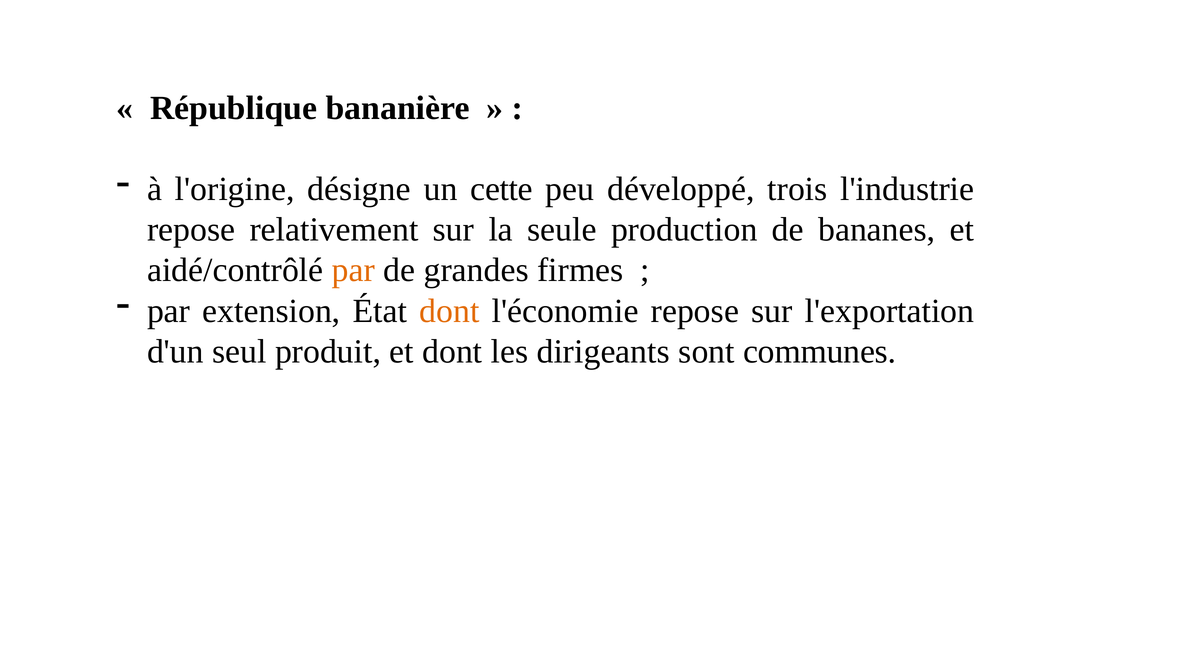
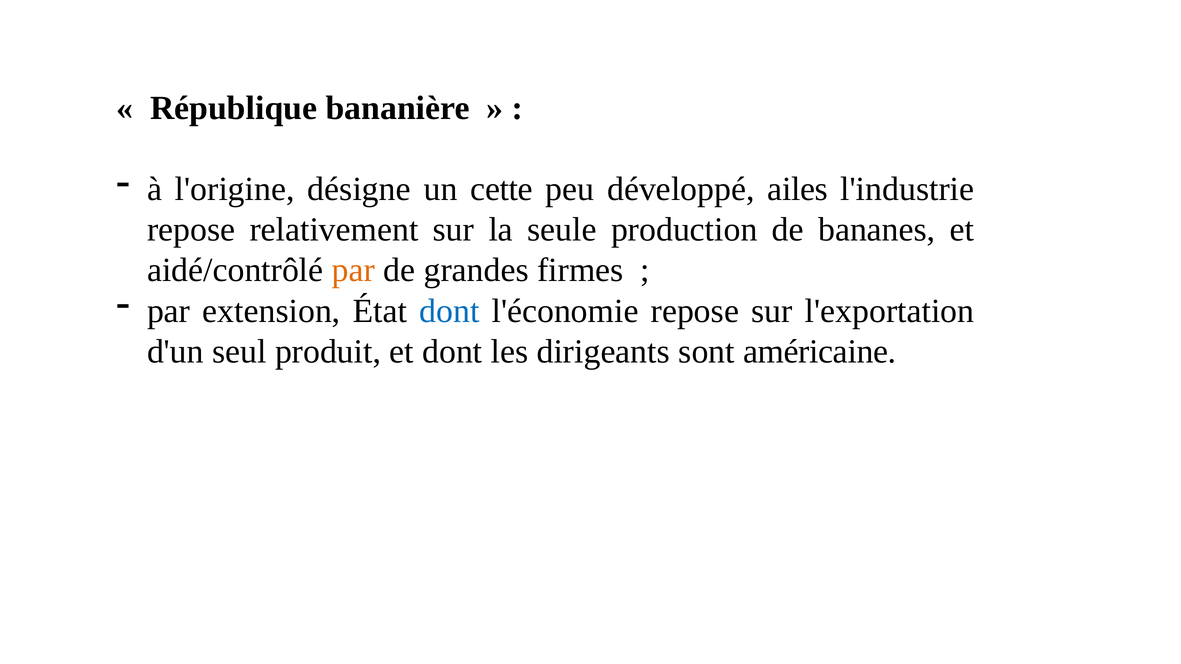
trois: trois -> ailes (798, 189)
dont colour: orange -> blue (449, 311)
communes: communes -> américaine (820, 352)
